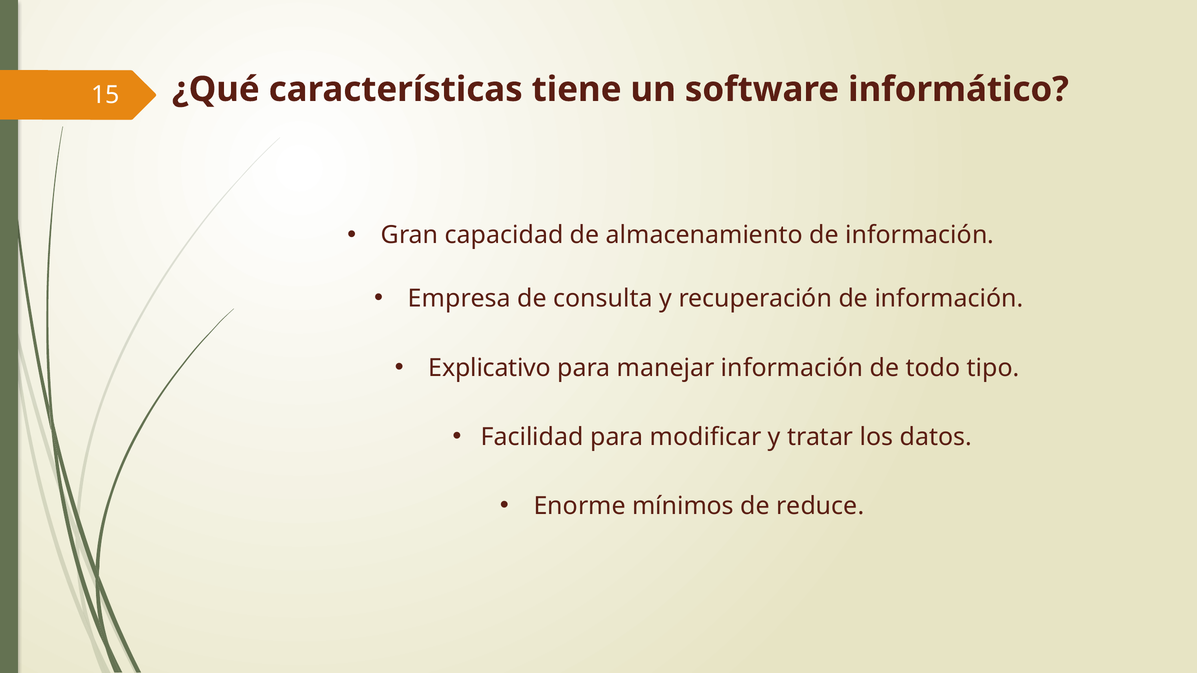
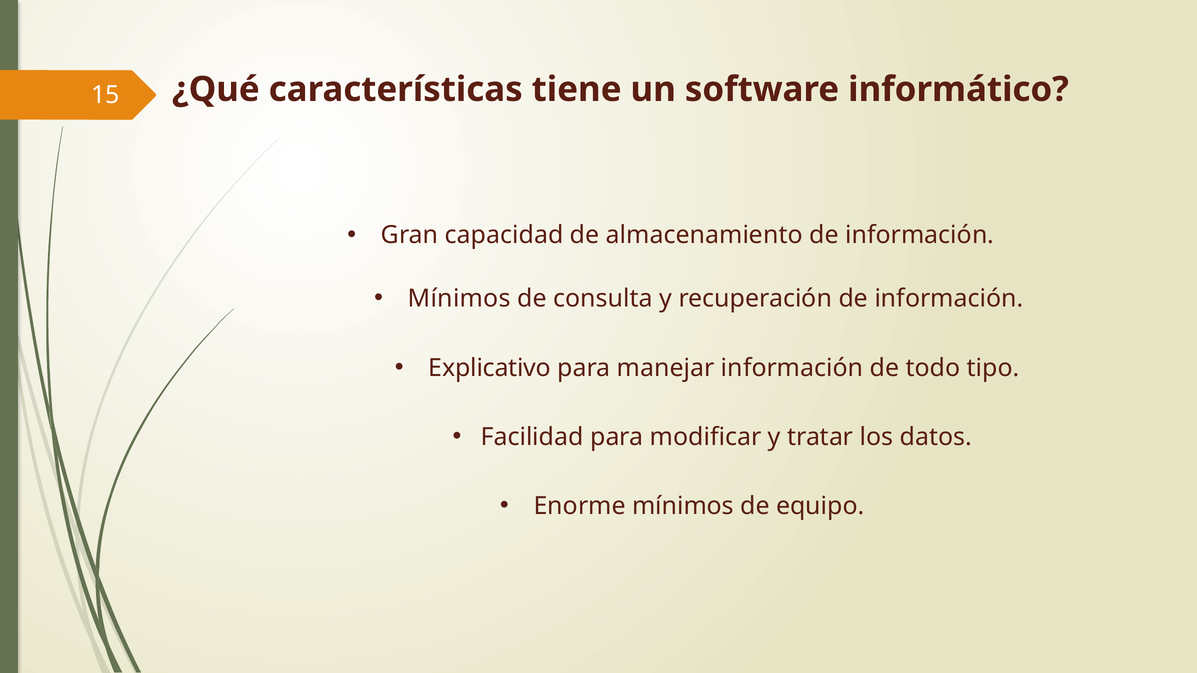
Empresa: Empresa -> Mínimos (459, 298)
reduce: reduce -> equipo (820, 506)
